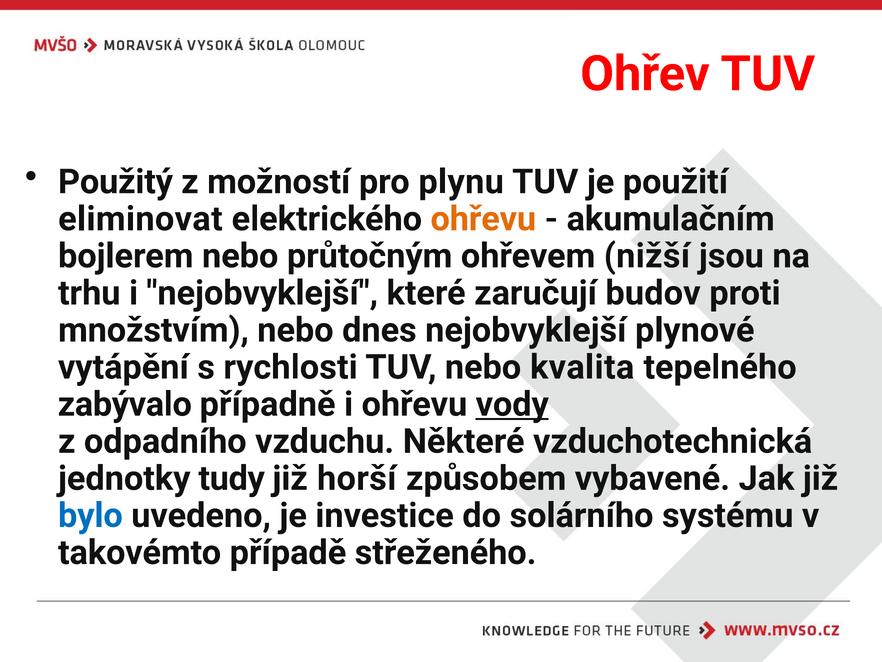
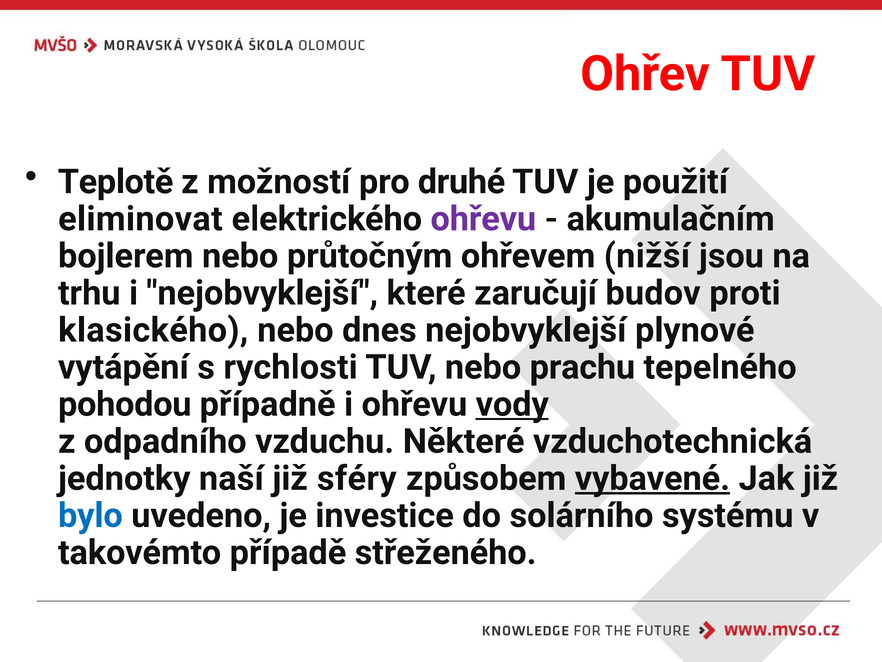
Použitý: Použitý -> Teplotě (116, 182)
plynu: plynu -> druhé (462, 182)
ohřevu colour: orange -> purple (483, 219)
množstvím: množstvím -> klasického (153, 330)
kvalita: kvalita -> prachu (582, 367)
zabývalo: zabývalo -> pohodou (125, 404)
tudy: tudy -> naší (231, 478)
horší: horší -> sféry (357, 478)
vybavené underline: none -> present (652, 478)
